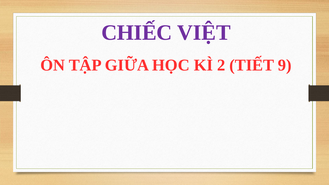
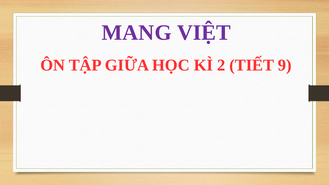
CHIẾC: CHIẾC -> MANG (137, 33)
